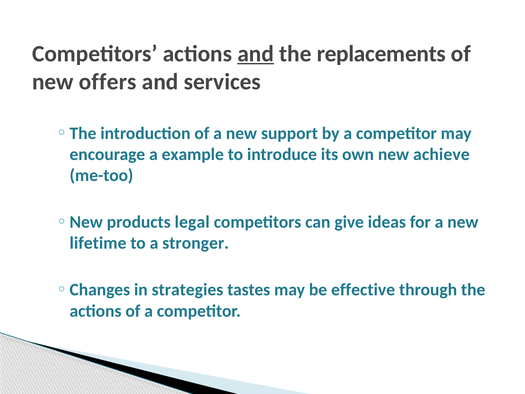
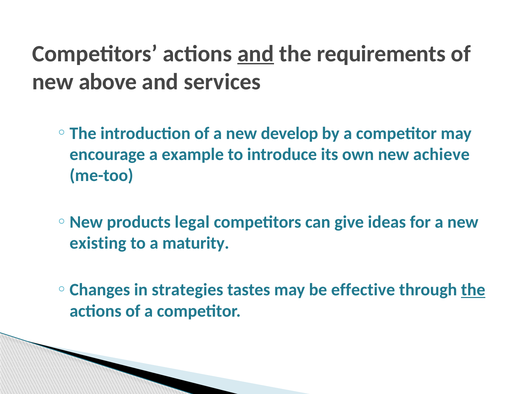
replacements: replacements -> requirements (381, 54)
offers: offers -> above (108, 82)
support: support -> develop (290, 133)
lifetime: lifetime -> existing (98, 243)
stronger: stronger -> maturity (196, 243)
the underline: none -> present (473, 290)
